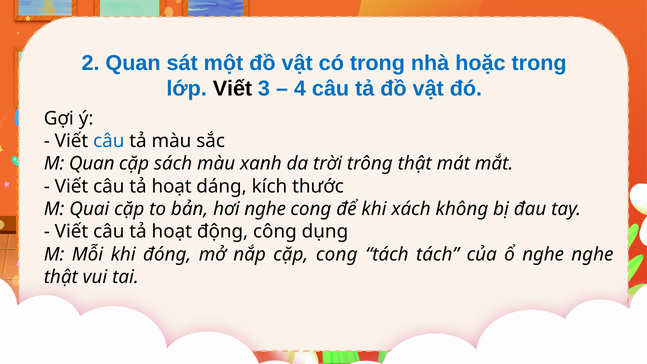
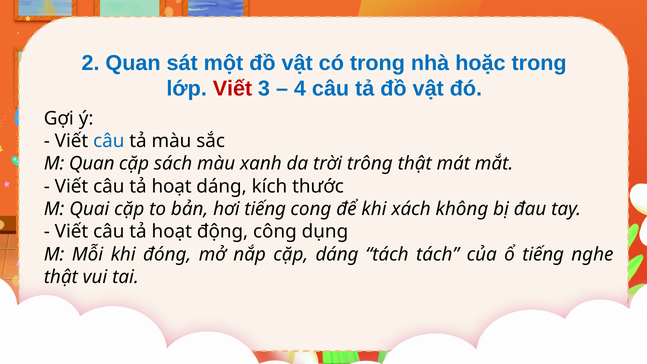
Viết colour: black -> red (232, 89)
hơi nghe: nghe -> tiếng (265, 209)
cặp cong: cong -> dáng (337, 254)
ổ nghe: nghe -> tiếng (543, 254)
